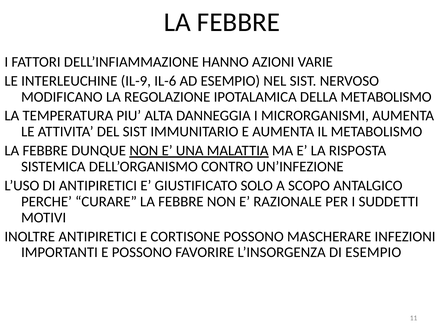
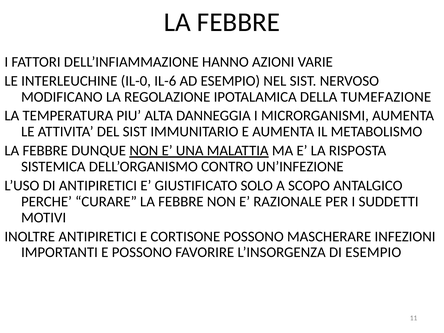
IL-9: IL-9 -> IL-0 (136, 81)
DELLA METABOLISMO: METABOLISMO -> TUMEFAZIONE (386, 97)
